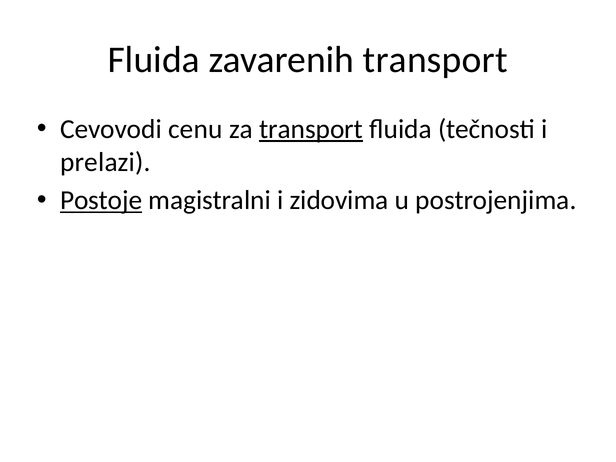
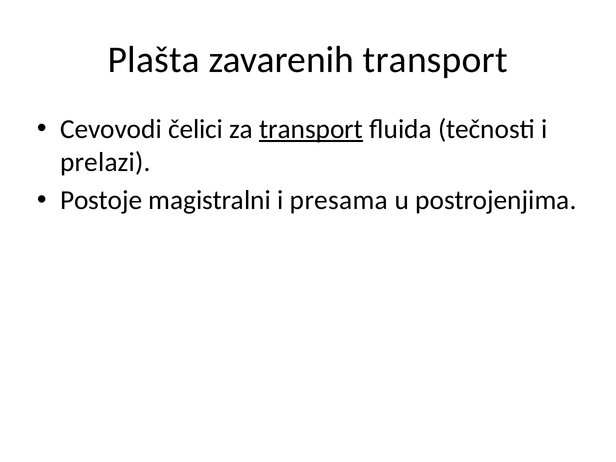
Fluida: Fluida -> Plašta (154, 60)
cenu: cenu -> čelici (196, 129)
Postoje underline: present -> none (101, 200)
zidovima: zidovima -> presama (339, 200)
